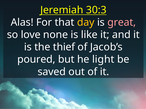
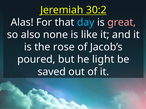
30:3: 30:3 -> 30:2 (96, 10)
day colour: yellow -> light blue (86, 22)
love: love -> also (31, 35)
thief: thief -> rose (64, 47)
